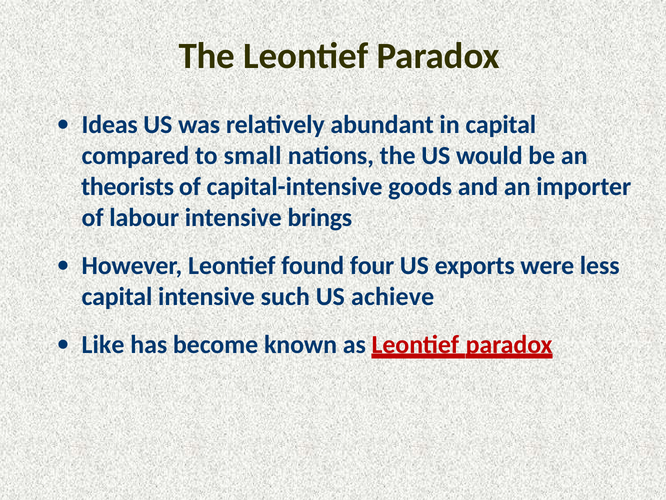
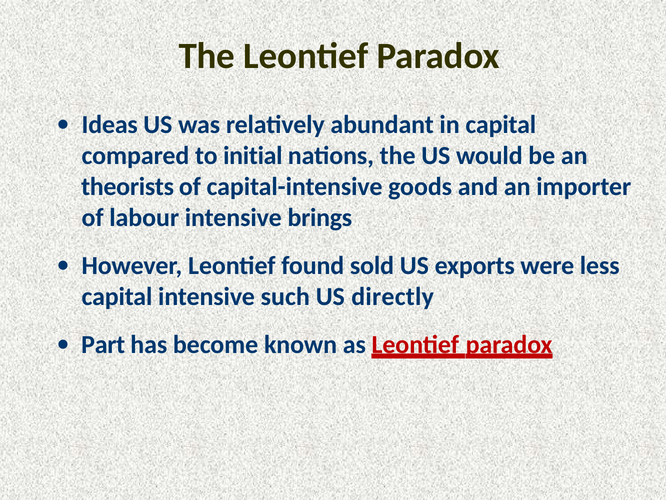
small: small -> initial (253, 156)
four: four -> sold (372, 266)
achieve: achieve -> directly (393, 297)
Like: Like -> Part (103, 344)
